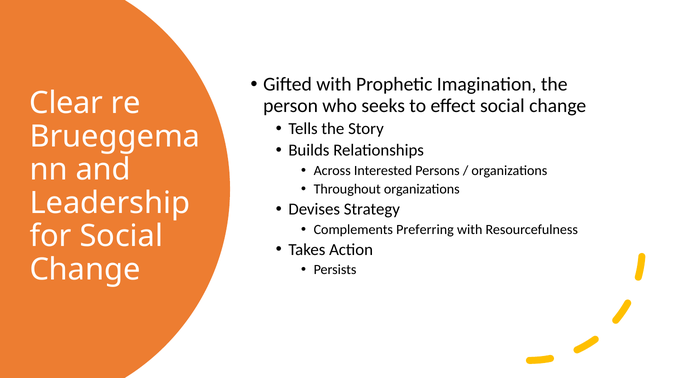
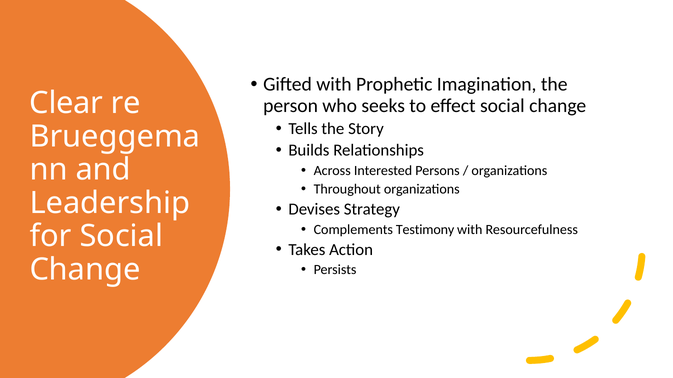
Preferring: Preferring -> Testimony (425, 230)
